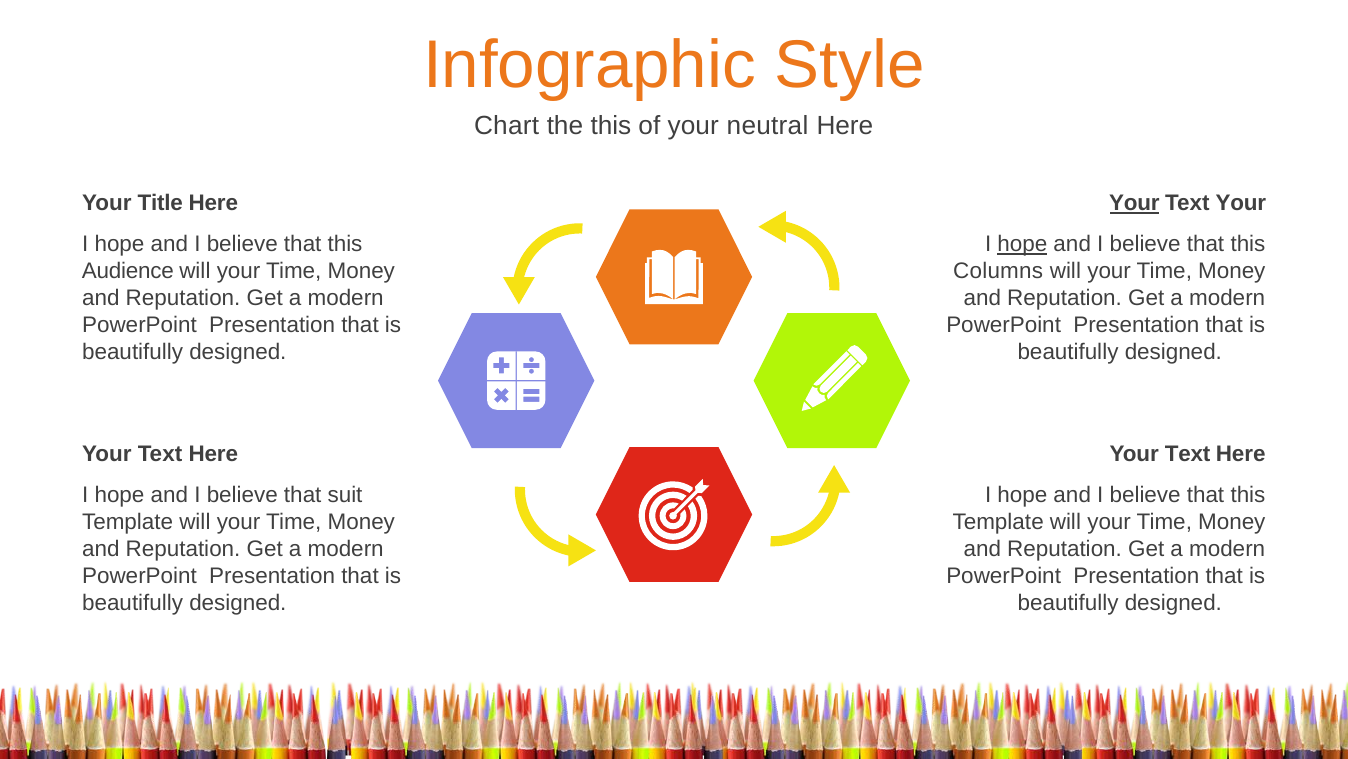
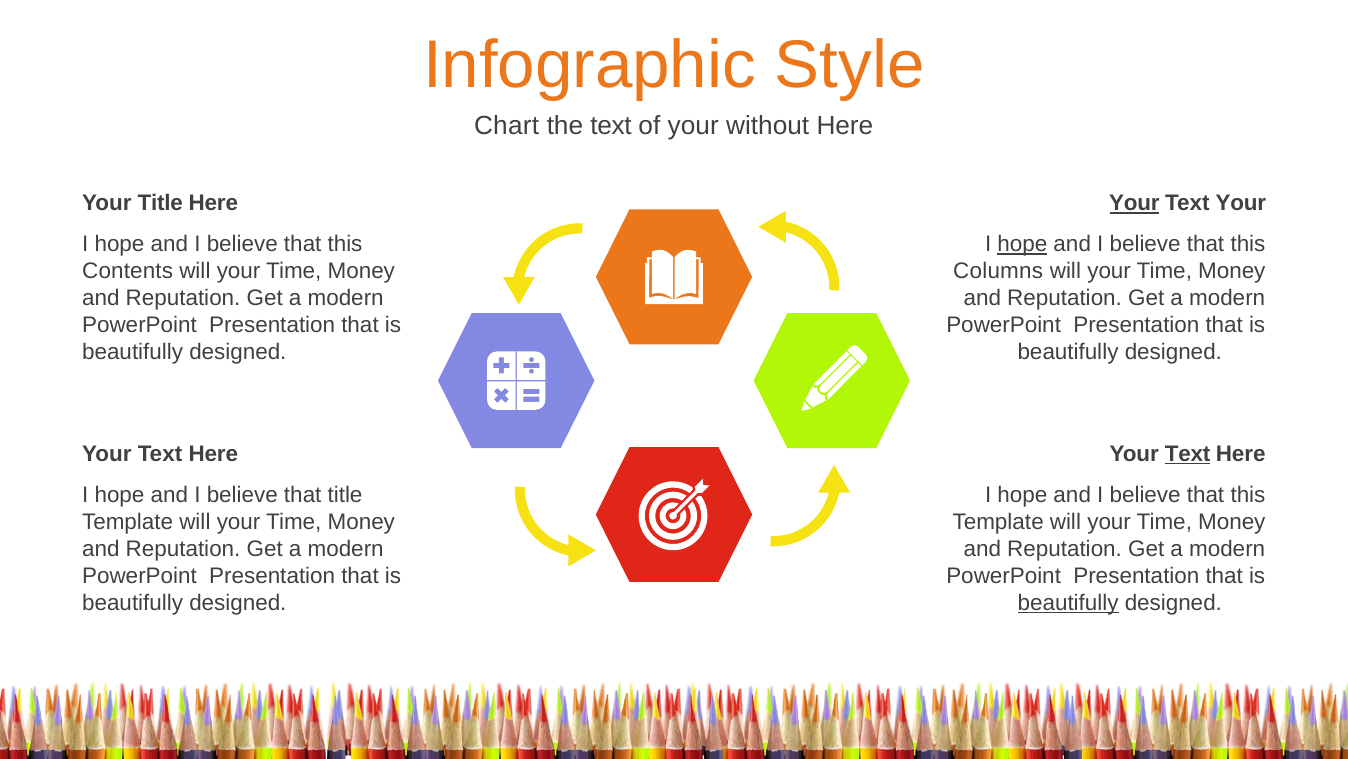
the this: this -> text (611, 126)
neutral: neutral -> without (768, 126)
Audience: Audience -> Contents (128, 271)
Text underline: none -> present (1188, 454)
that suit: suit -> title (345, 494)
beautifully underline: none -> present (1068, 602)
